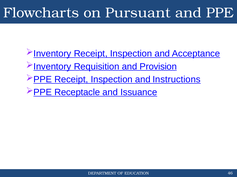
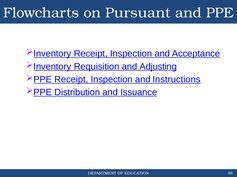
Provision: Provision -> Adjusting (158, 67)
Receptacle: Receptacle -> Distribution (77, 93)
